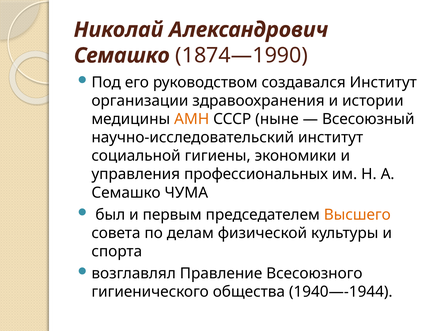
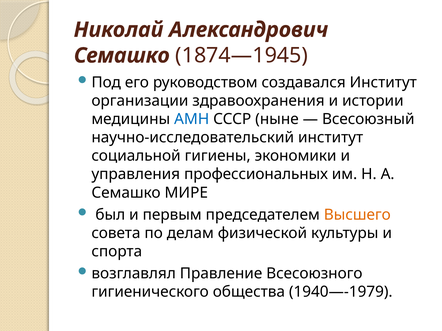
1874—1990: 1874—1990 -> 1874—1945 (242, 56)
АМН colour: orange -> blue (192, 119)
ЧУМА: ЧУМА -> МИРЕ (186, 193)
1940—-1944: 1940—-1944 -> 1940—-1979 (341, 292)
